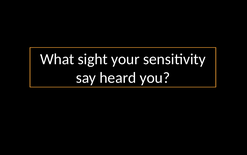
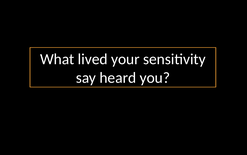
sight: sight -> lived (93, 59)
